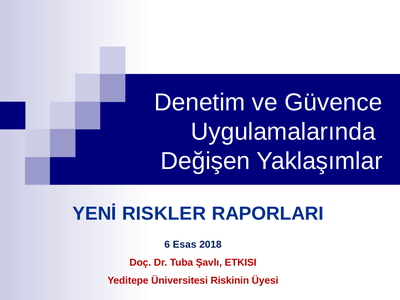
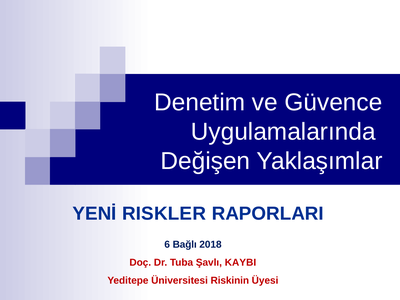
Esas: Esas -> Bağlı (185, 245)
ETKISI: ETKISI -> KAYBI (240, 263)
